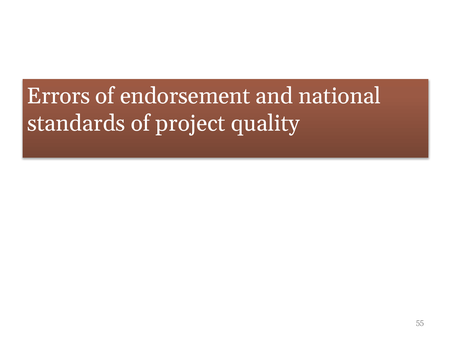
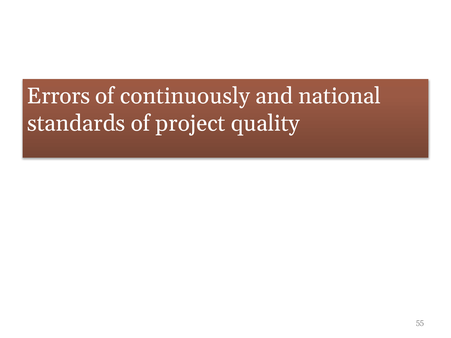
endorsement: endorsement -> continuously (185, 96)
